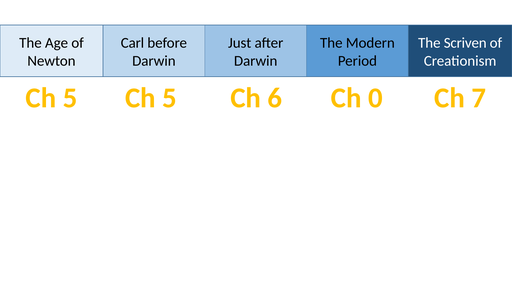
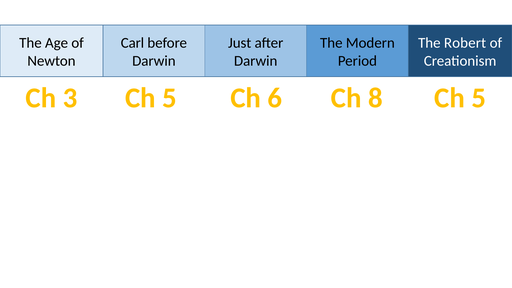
Scriven: Scriven -> Robert (465, 43)
5: 5 -> 3 (70, 98)
0: 0 -> 8 (375, 98)
7: 7 -> 5 (479, 98)
